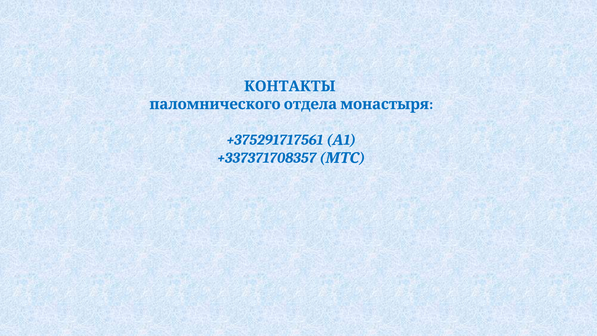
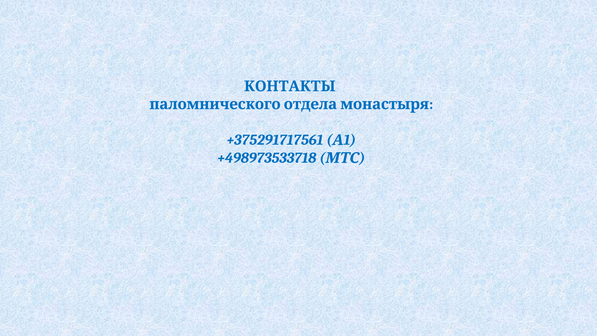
+337371708357: +337371708357 -> +498973533718 (267, 158)
